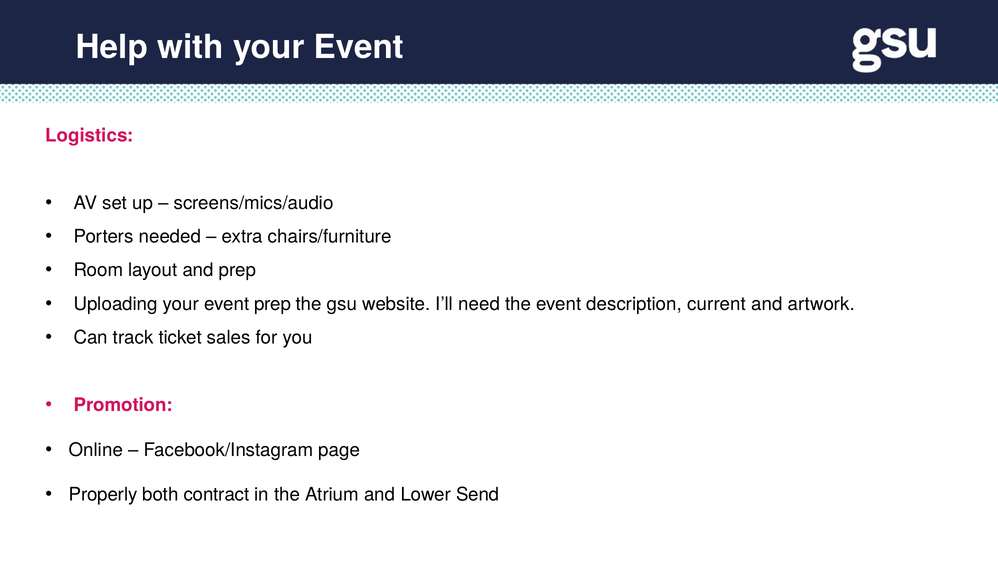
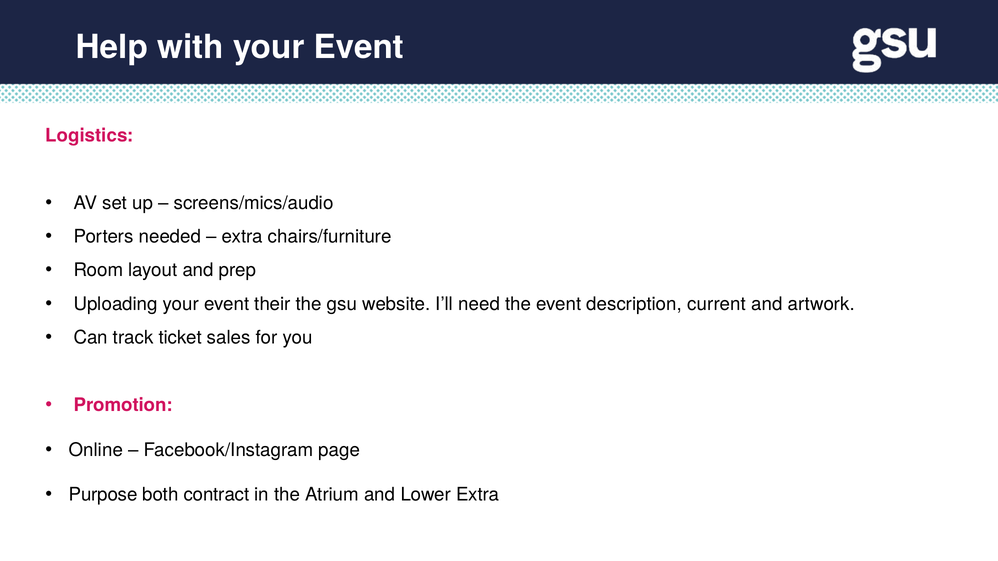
event prep: prep -> their (273, 304)
Properly: Properly -> Purpose (103, 495)
Lower Send: Send -> Extra (478, 495)
